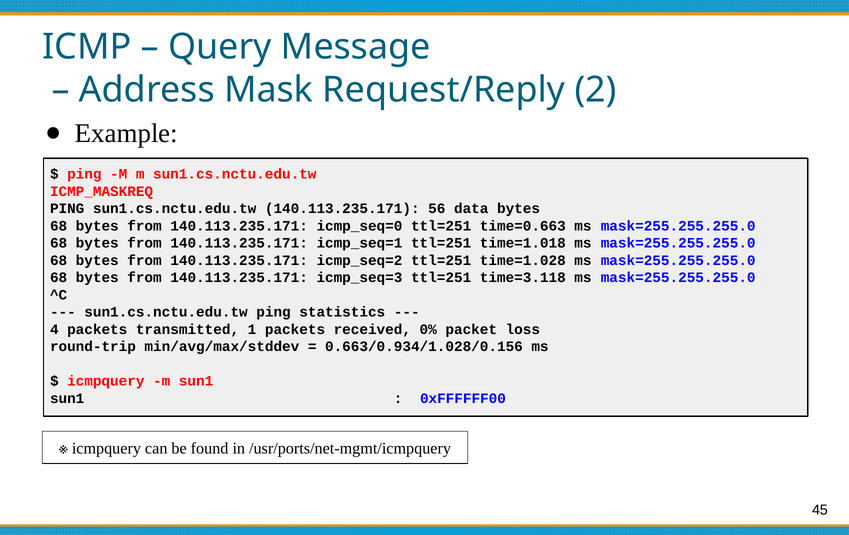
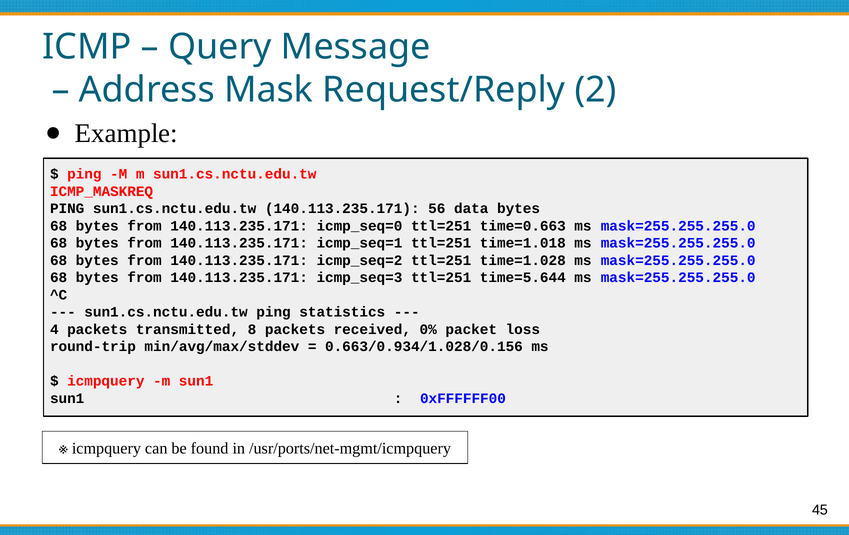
time=3.118: time=3.118 -> time=5.644 (523, 278)
1: 1 -> 8 (252, 329)
